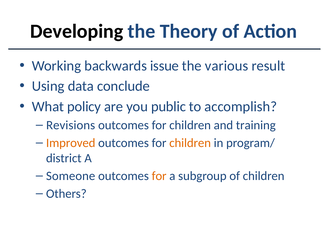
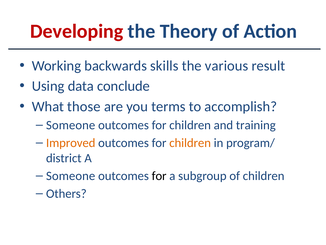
Developing colour: black -> red (77, 31)
issue: issue -> skills (164, 66)
policy: policy -> those (84, 106)
public: public -> terms (168, 106)
Revisions: Revisions -> Someone (71, 125)
for colour: orange -> black (159, 176)
